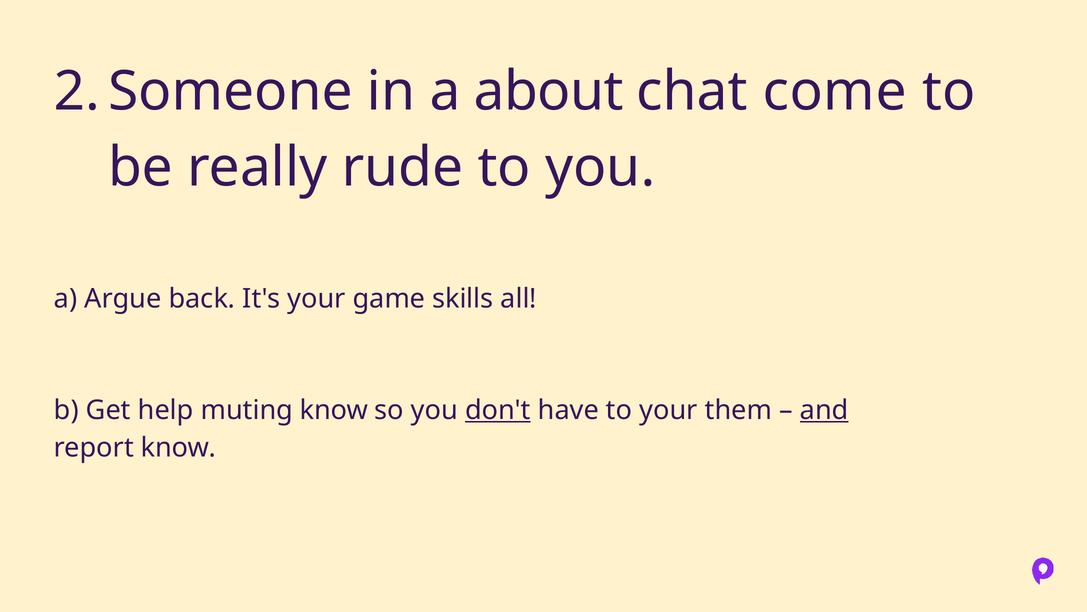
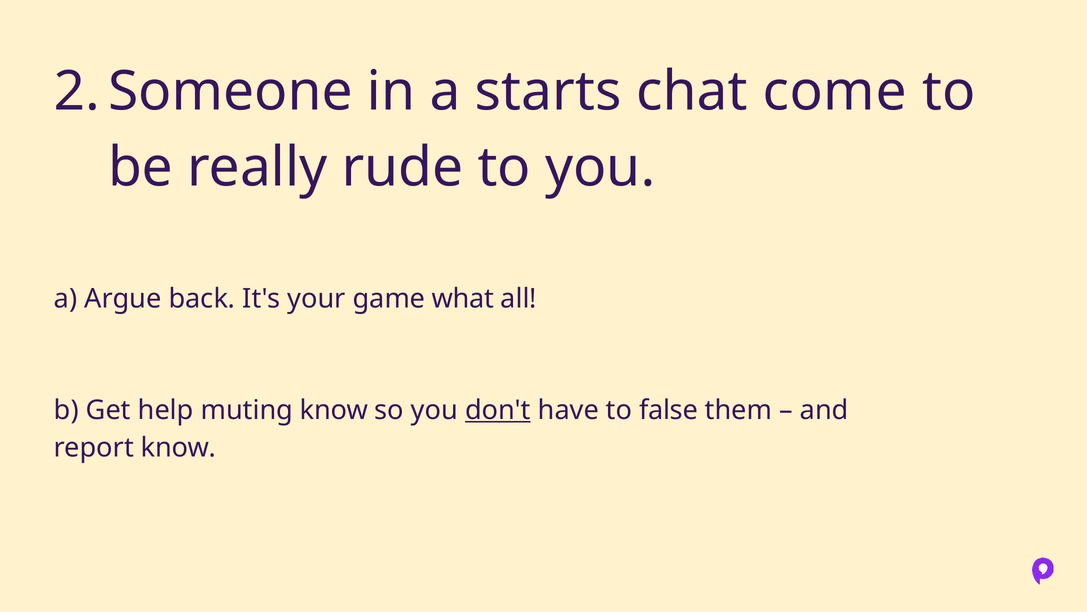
about: about -> starts (548, 91)
skills: skills -> what (463, 299)
to your: your -> false (669, 410)
and underline: present -> none (824, 410)
